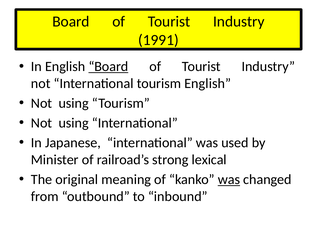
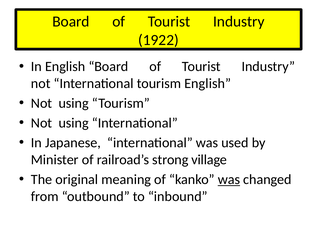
1991: 1991 -> 1922 (158, 40)
Board underline: present -> none (108, 67)
lexical: lexical -> village (209, 160)
